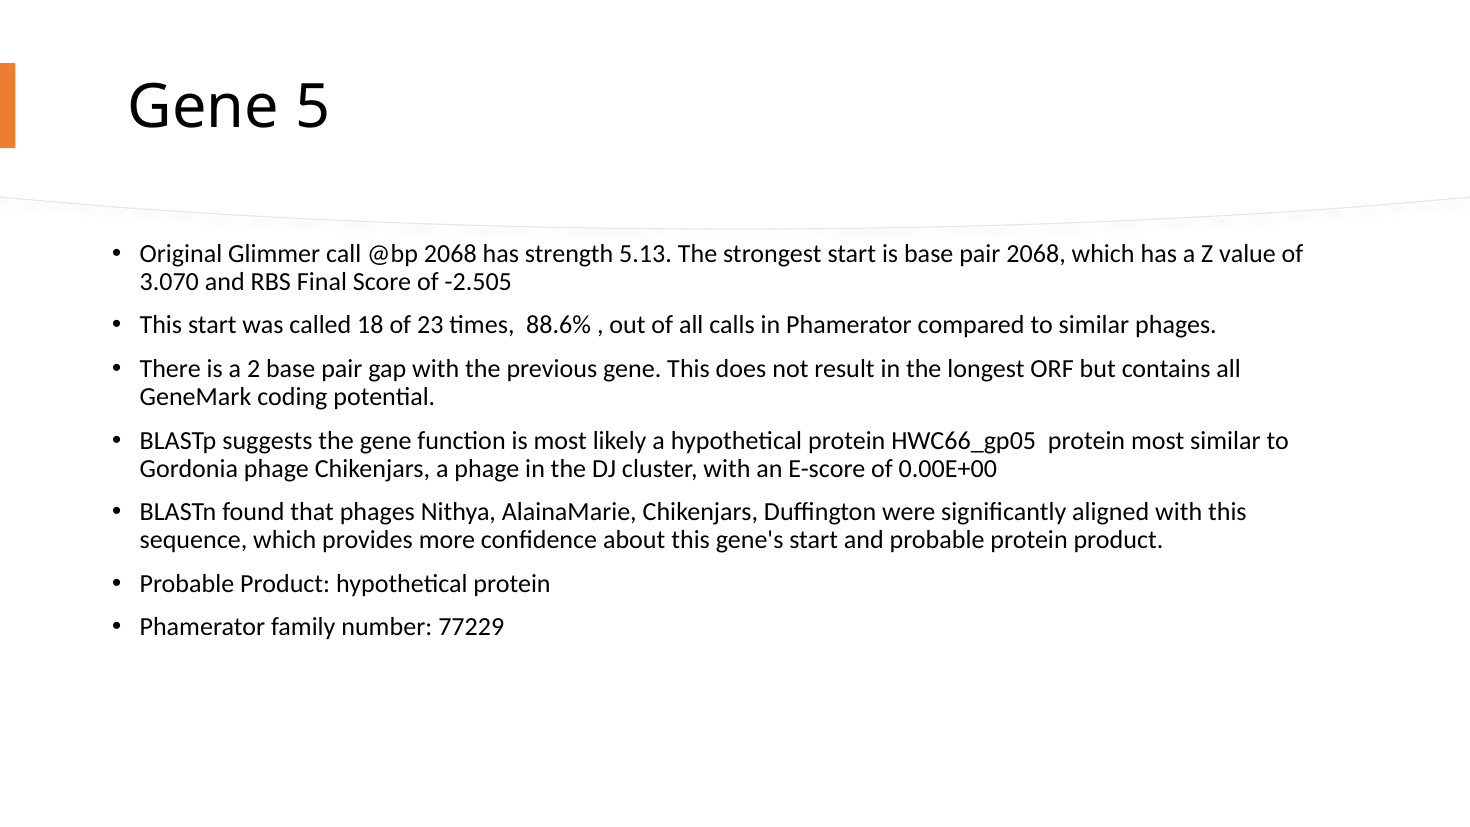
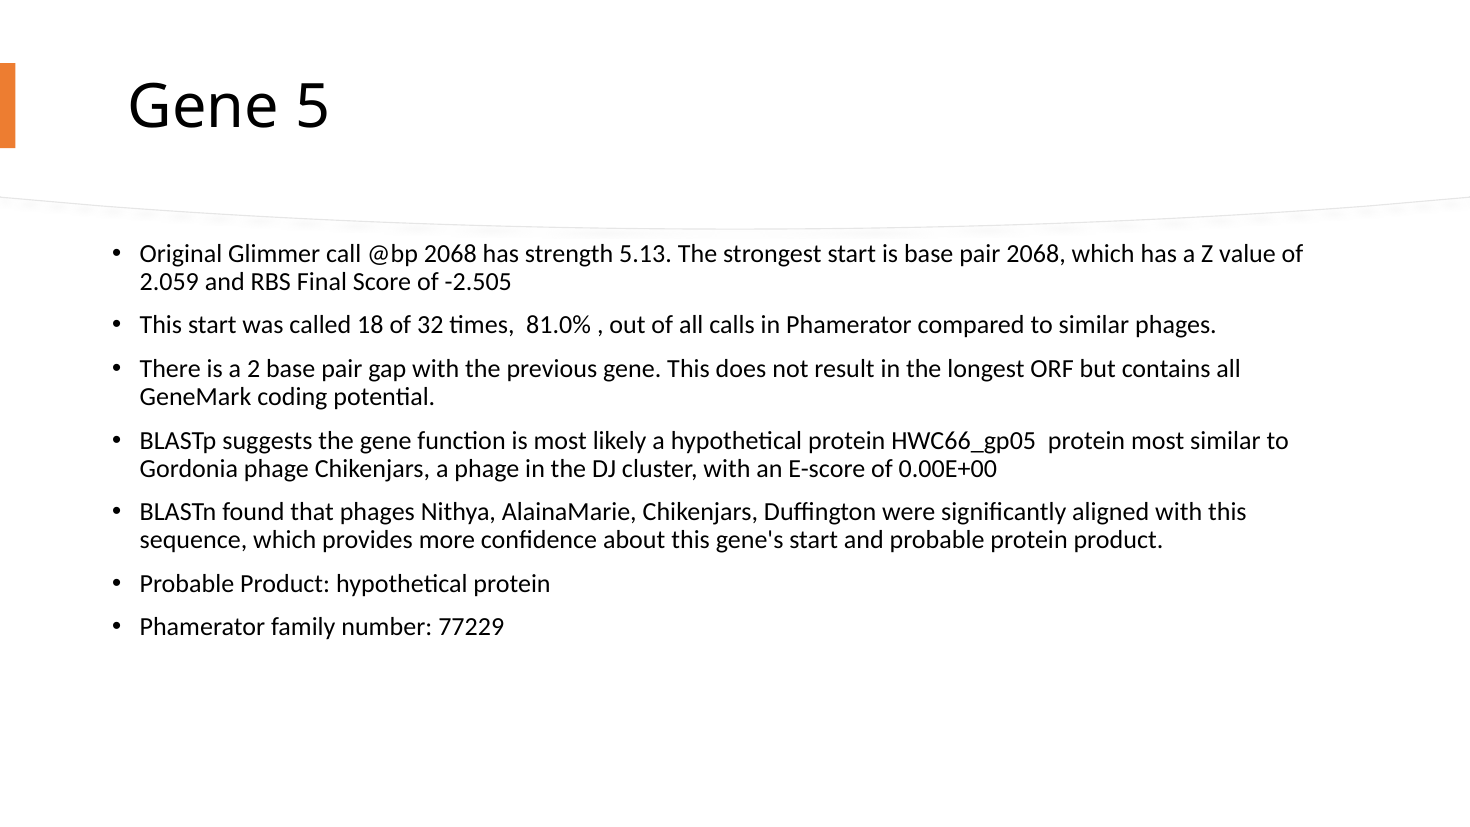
3.070: 3.070 -> 2.059 (169, 282)
23: 23 -> 32 (430, 325)
88.6%: 88.6% -> 81.0% (559, 325)
